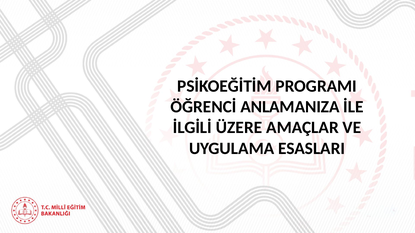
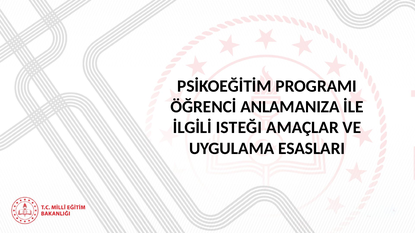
ÜZERE: ÜZERE -> ISTEĞI (239, 128)
